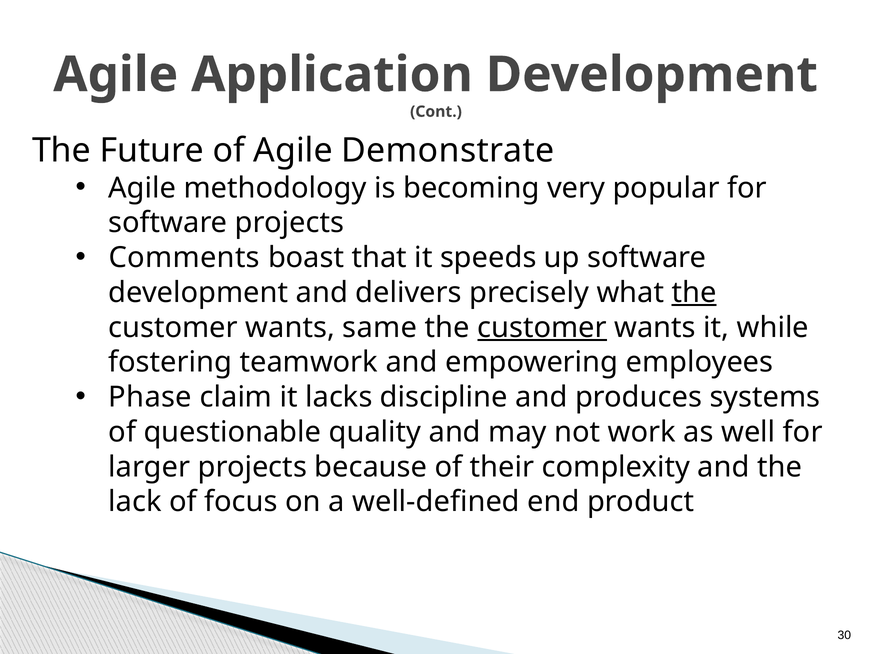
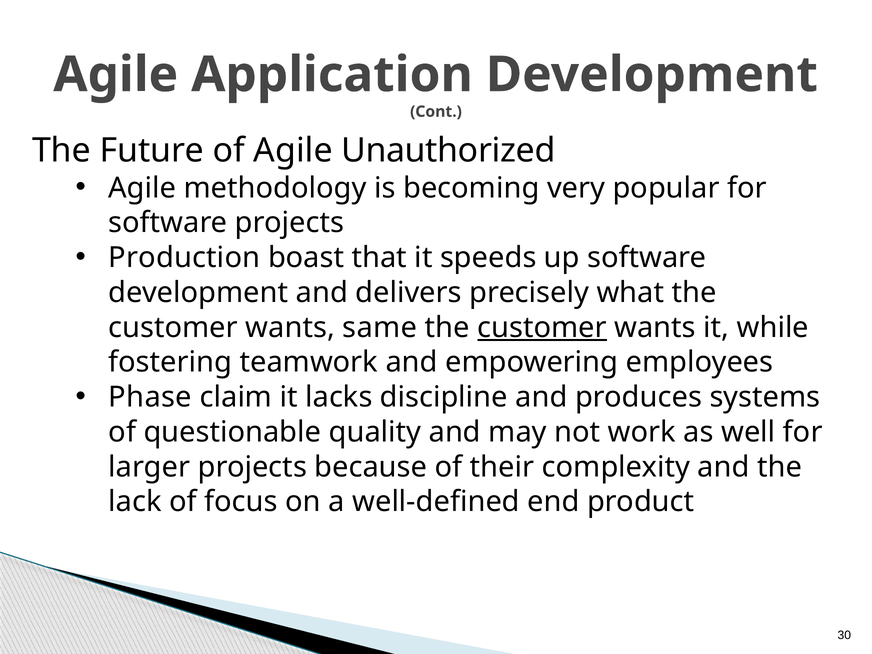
Demonstrate: Demonstrate -> Unauthorized (448, 151)
Comments: Comments -> Production (184, 258)
the underline: present -> none (694, 293)
